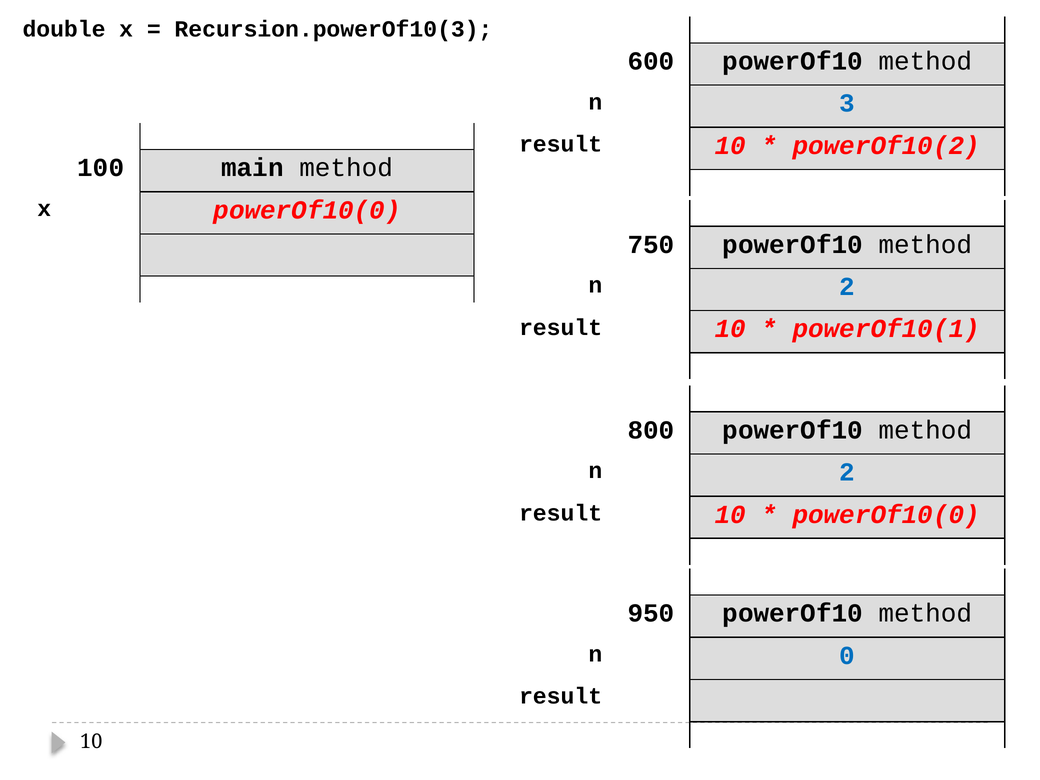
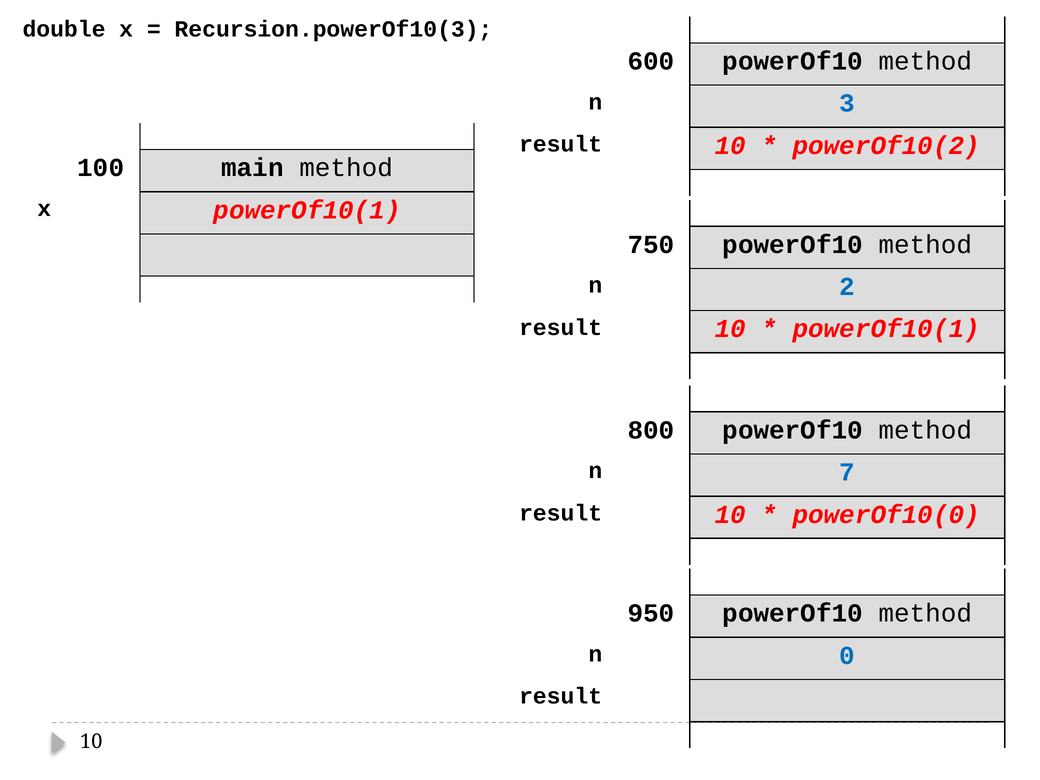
x powerOf10(0: powerOf10(0 -> powerOf10(1 (307, 210)
2: 2 -> 7 (847, 472)
